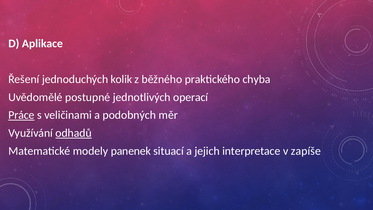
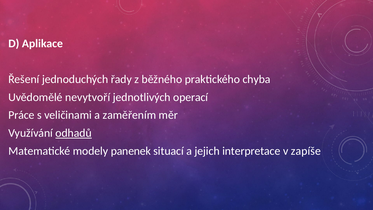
kolik: kolik -> řady (121, 79)
postupné: postupné -> nevytvoří (88, 97)
Práce underline: present -> none (21, 115)
podobných: podobných -> zaměřením (129, 115)
